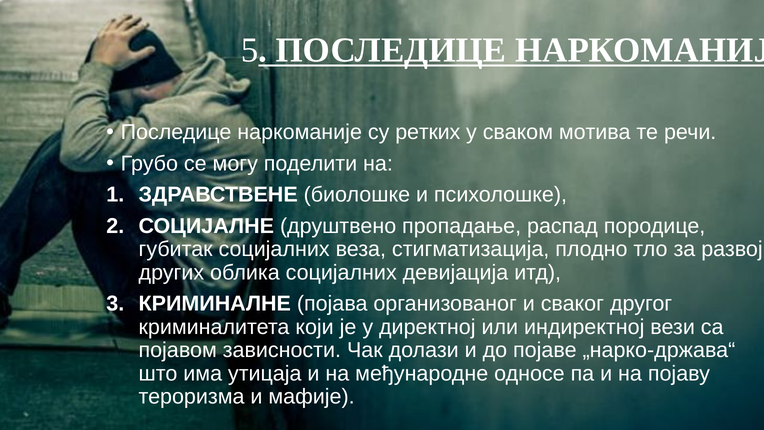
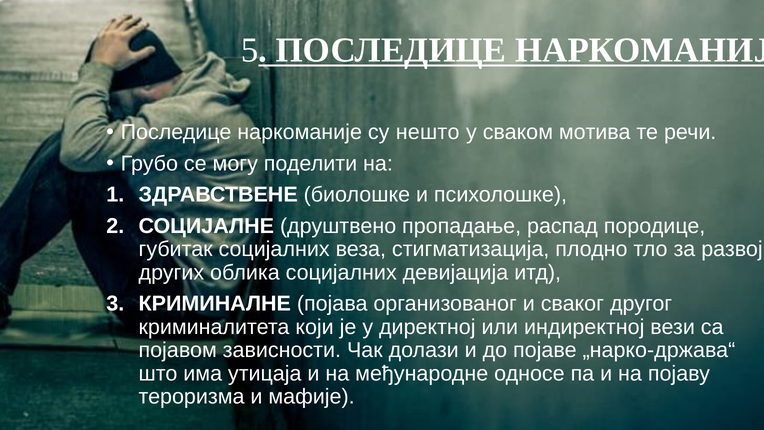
ретких: ретких -> нешто (428, 132)
